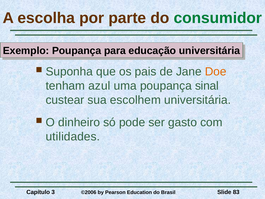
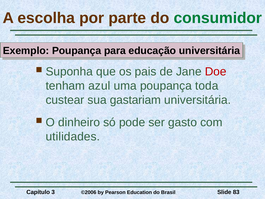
Doe colour: orange -> red (216, 72)
sinal: sinal -> toda (207, 86)
escolhem: escolhem -> gastariam (135, 100)
